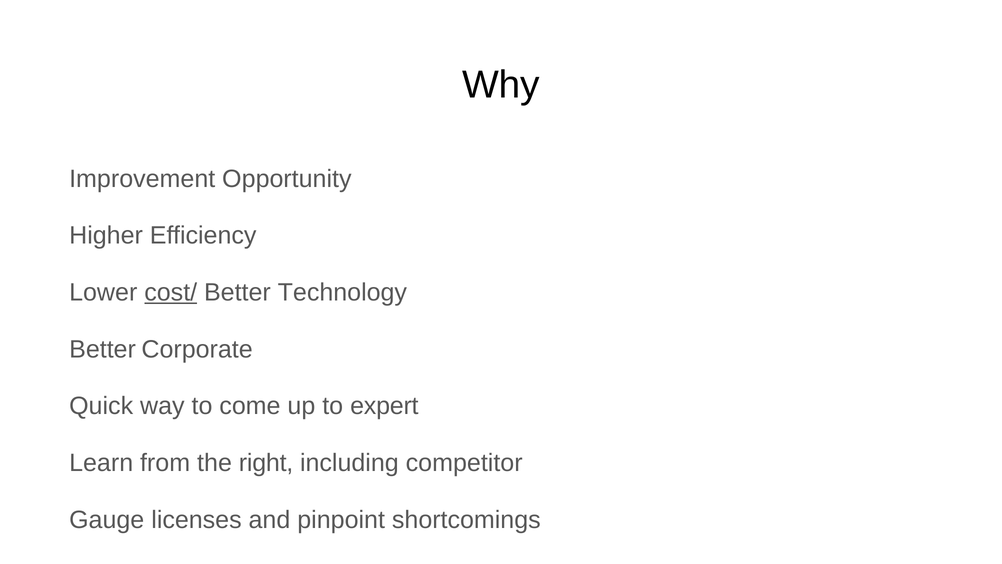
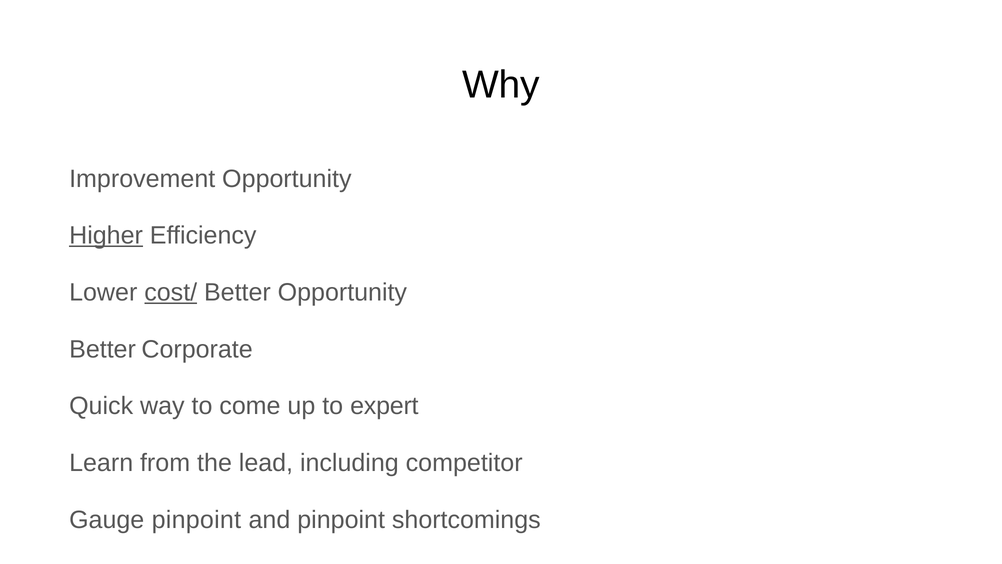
Higher underline: none -> present (106, 235)
Better Technology: Technology -> Opportunity (342, 292)
right: right -> lead (266, 463)
Gauge licenses: licenses -> pinpoint (196, 519)
